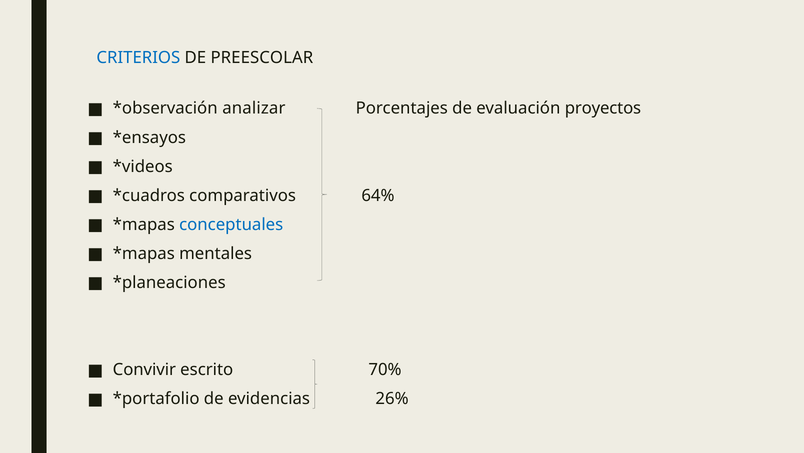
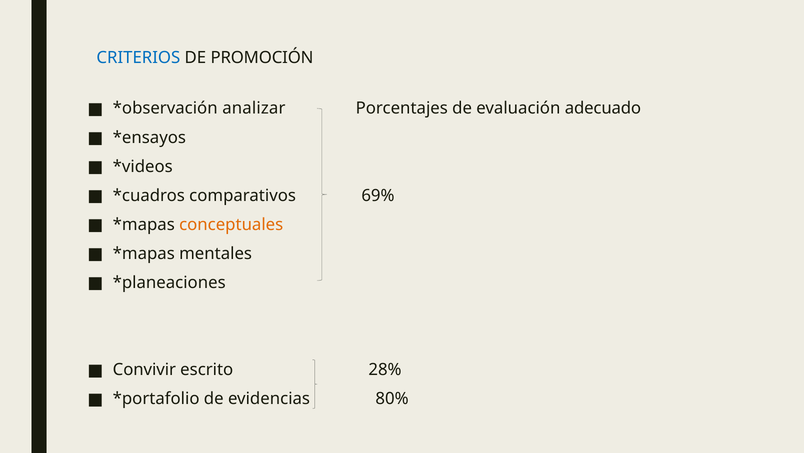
PREESCOLAR: PREESCOLAR -> PROMOCIÓN (262, 58)
proyectos: proyectos -> adecuado (603, 108)
64%: 64% -> 69% (378, 195)
conceptuales colour: blue -> orange (231, 224)
70%: 70% -> 28% (385, 369)
26%: 26% -> 80% (392, 398)
